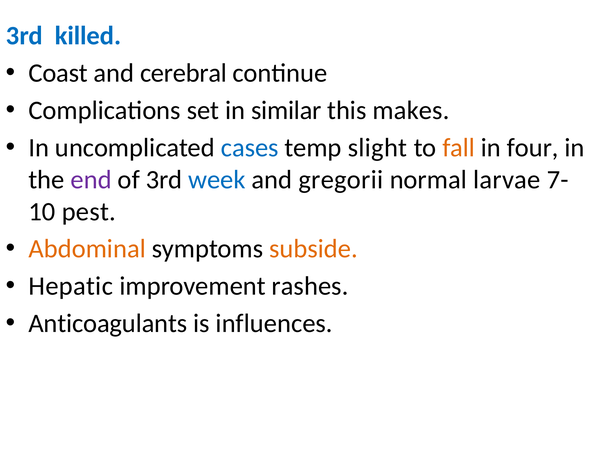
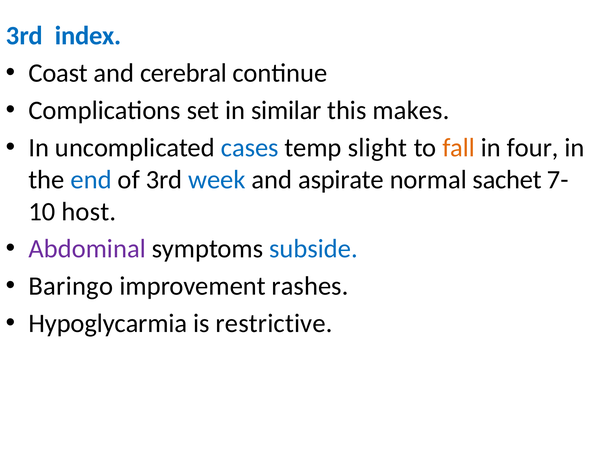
killed: killed -> index (88, 36)
end colour: purple -> blue (91, 179)
gregorii: gregorii -> aspirate (341, 179)
larvae: larvae -> sachet (507, 179)
pest: pest -> host (89, 211)
Abdominal colour: orange -> purple (87, 249)
subside colour: orange -> blue (314, 249)
Hepatic: Hepatic -> Baringo (71, 286)
Anticoagulants: Anticoagulants -> Hypoglycarmia (108, 323)
influences: influences -> restrictive (274, 323)
